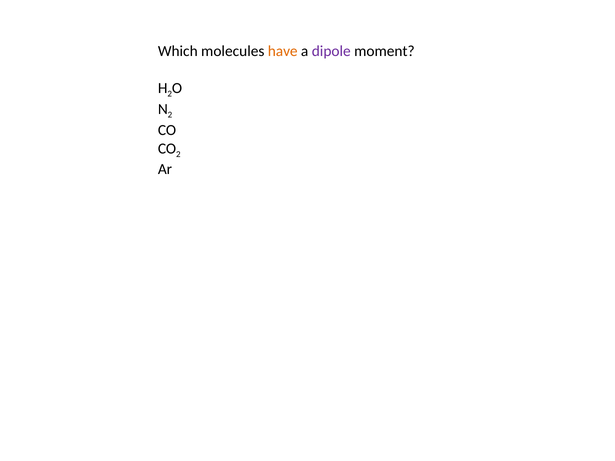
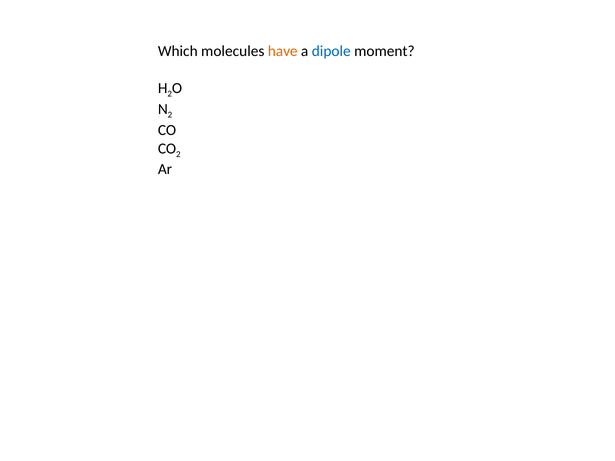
dipole colour: purple -> blue (331, 51)
